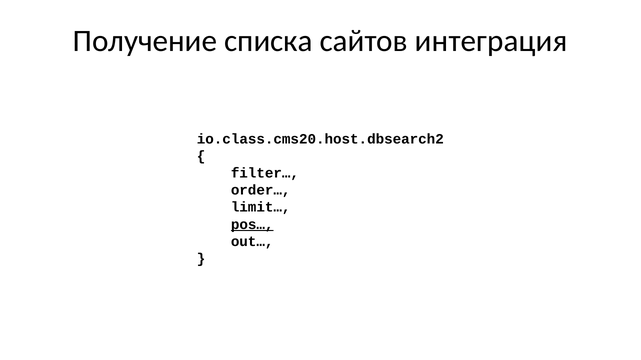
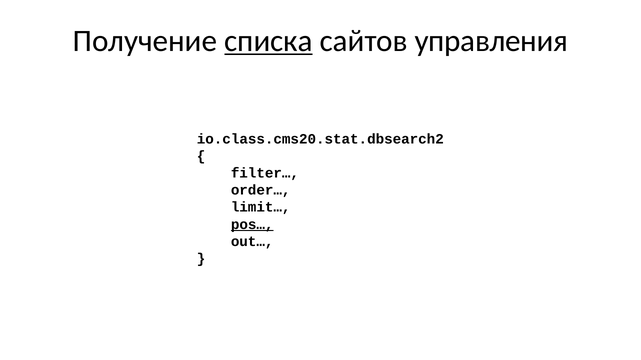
списка underline: none -> present (268, 41)
интеграция: интеграция -> управления (491, 41)
io.class.cms20.host.dbsearch2: io.class.cms20.host.dbsearch2 -> io.class.cms20.stat.dbsearch2 (320, 139)
